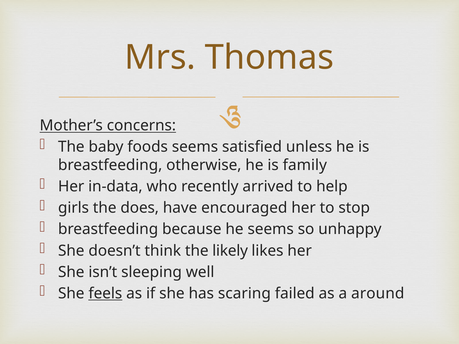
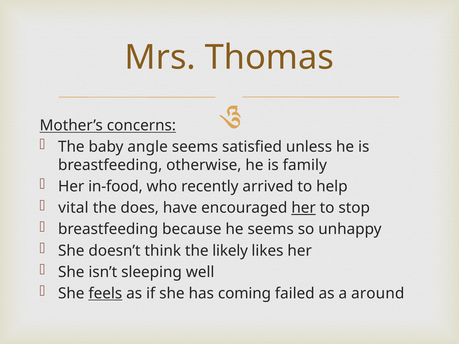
foods: foods -> angle (148, 147)
in-data: in-data -> in-food (115, 187)
girls: girls -> vital (73, 208)
her underline: none -> present (304, 208)
scaring: scaring -> coming (244, 294)
